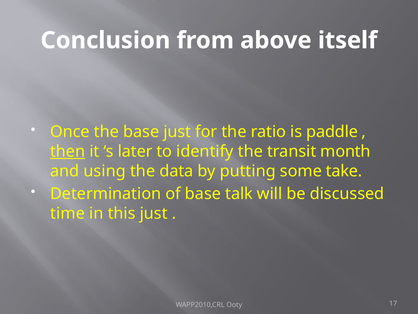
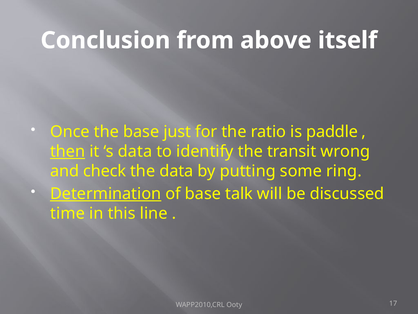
s later: later -> data (135, 151)
month: month -> wrong (345, 151)
using: using -> check (105, 171)
take: take -> ring (344, 171)
Determination underline: none -> present (106, 193)
this just: just -> line (154, 213)
